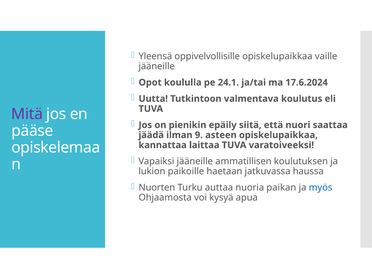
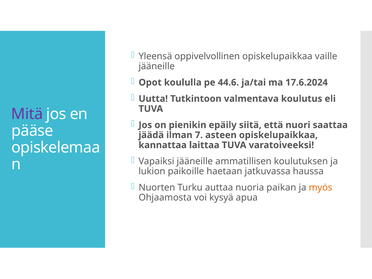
oppivelvollisille: oppivelvollisille -> oppivelvollinen (207, 56)
24.1: 24.1 -> 44.6 (228, 82)
9: 9 -> 7 (199, 135)
myös colour: blue -> orange (321, 188)
